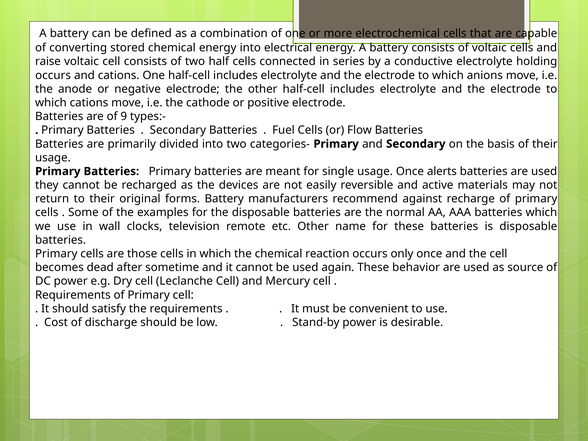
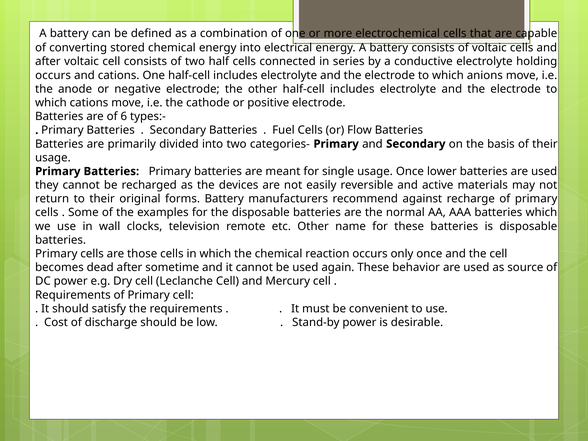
raise: raise -> after (48, 62)
9: 9 -> 6 (124, 116)
alerts: alerts -> lower (442, 171)
